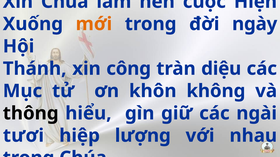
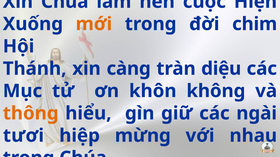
ngày: ngày -> chim (255, 24)
công: công -> càng (129, 69)
thông colour: black -> orange (31, 114)
lượng: lượng -> mừng (143, 136)
